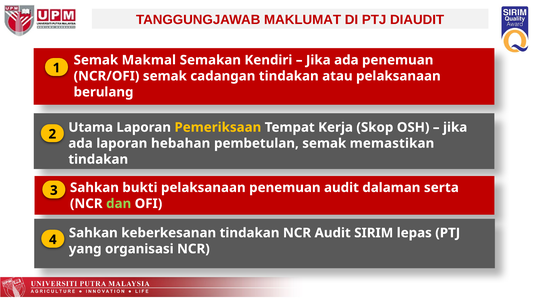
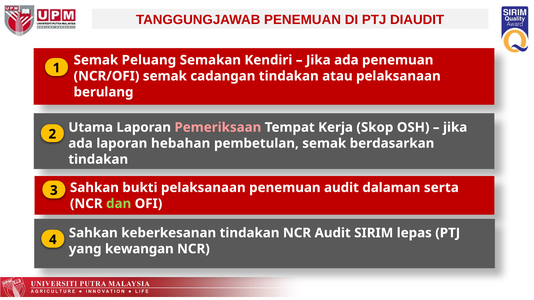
TANGGUNGJAWAB MAKLUMAT: MAKLUMAT -> PENEMUAN (303, 20)
Makmal: Makmal -> Peluang (149, 60)
Pemeriksaan colour: yellow -> pink (218, 128)
memastikan: memastikan -> berdasarkan (392, 144)
organisasi: organisasi -> kewangan (139, 249)
